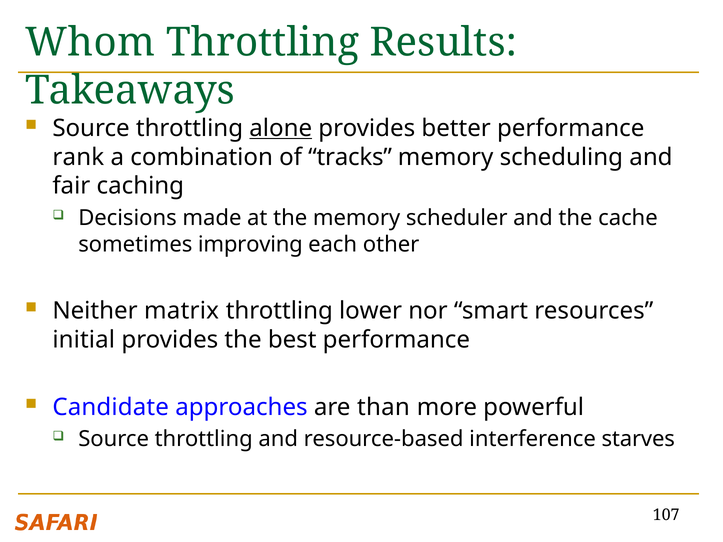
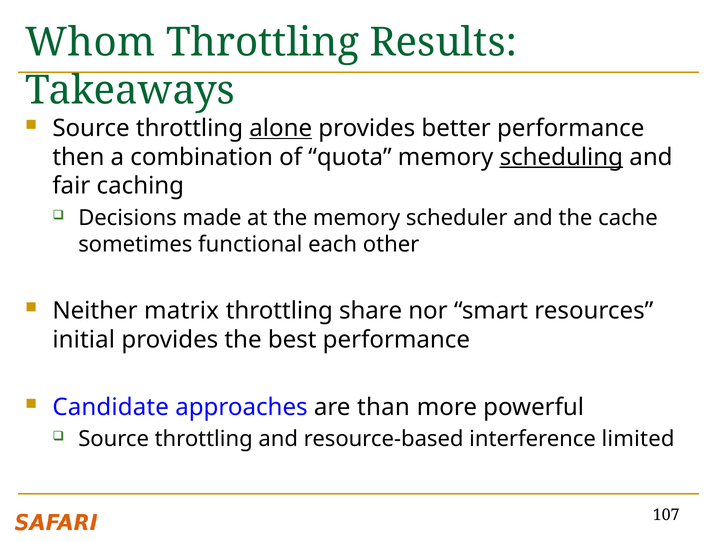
rank: rank -> then (78, 157)
tracks: tracks -> quota (350, 157)
scheduling underline: none -> present (561, 157)
improving: improving -> functional (250, 245)
lower: lower -> share (371, 311)
starves: starves -> limited (638, 439)
